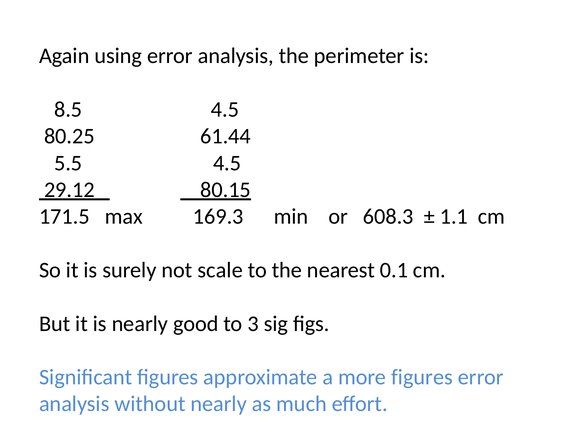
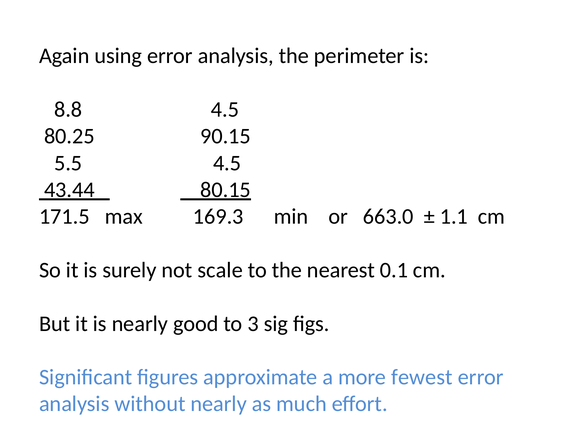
8.5: 8.5 -> 8.8 (68, 109)
61.44: 61.44 -> 90.15 (225, 136)
29.12: 29.12 -> 43.44 (69, 190)
608.3: 608.3 -> 663.0 (388, 216)
more figures: figures -> fewest (422, 377)
